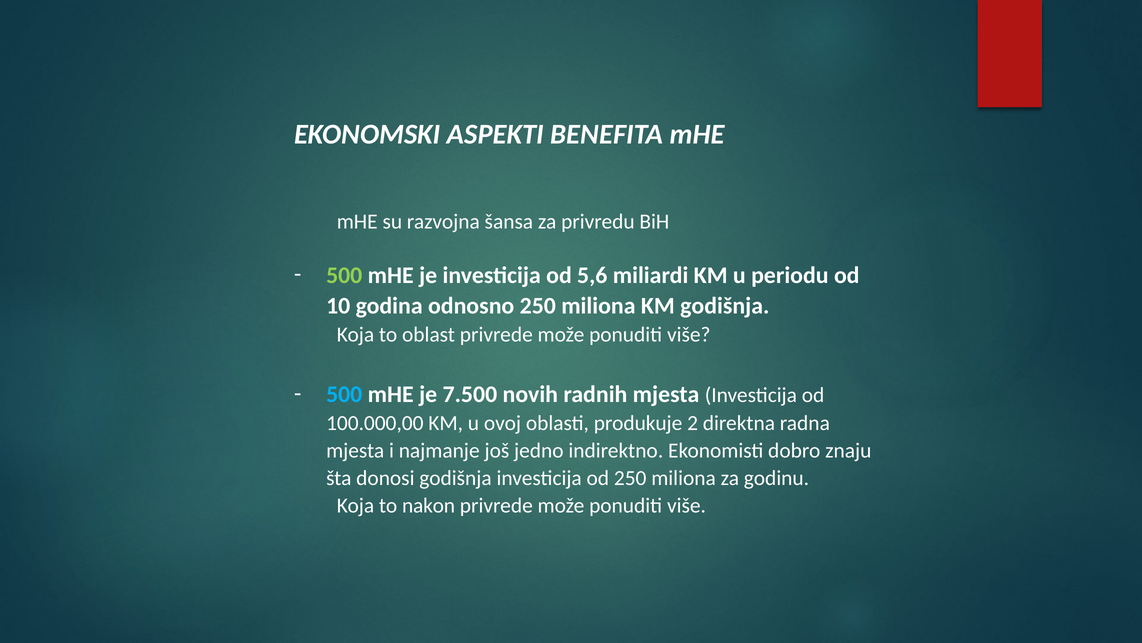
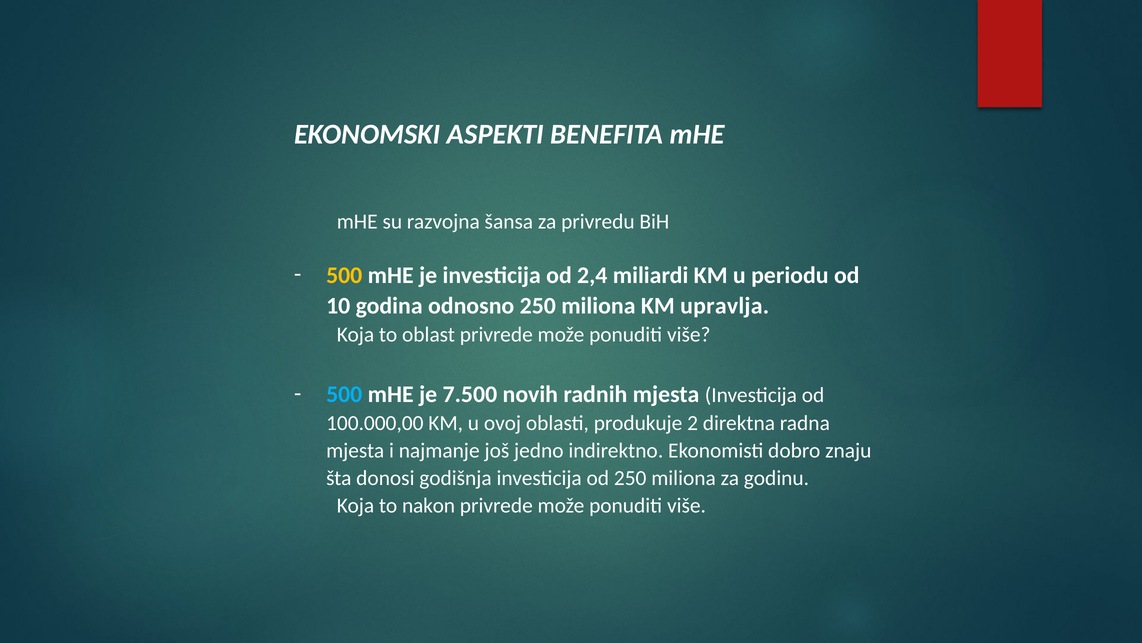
500 colour: light green -> yellow (344, 275)
5,6: 5,6 -> 2,4 (592, 275)
KM godišnja: godišnja -> upravlja (725, 306)
